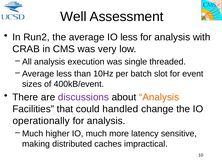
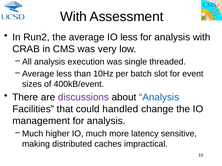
Well: Well -> With (73, 17)
Analysis colour: orange -> blue (159, 98)
operationally: operationally -> management (41, 121)
